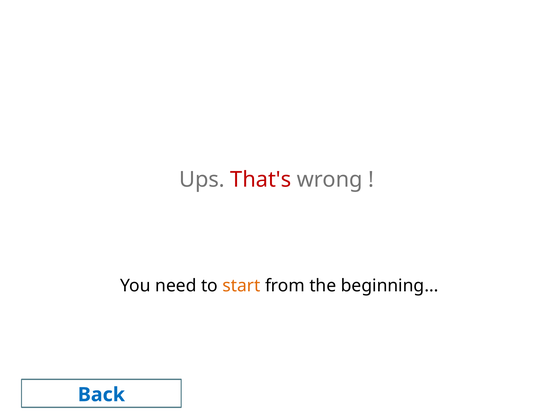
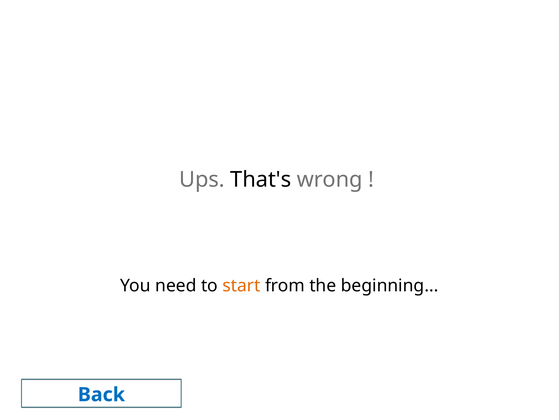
That's colour: red -> black (261, 179)
